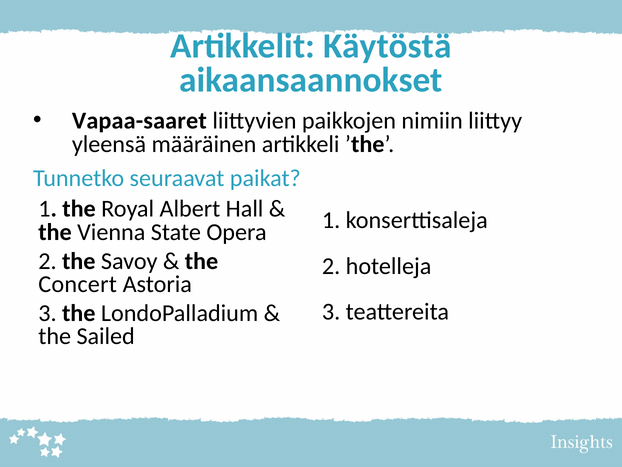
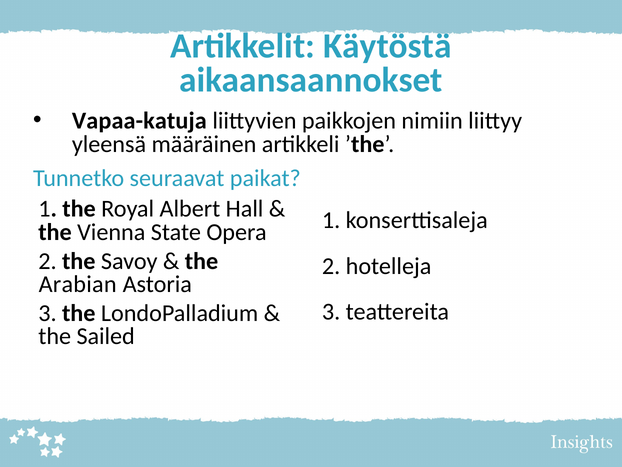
Vapaa-saaret: Vapaa-saaret -> Vapaa-katuja (139, 121)
Concert: Concert -> Arabian (78, 284)
